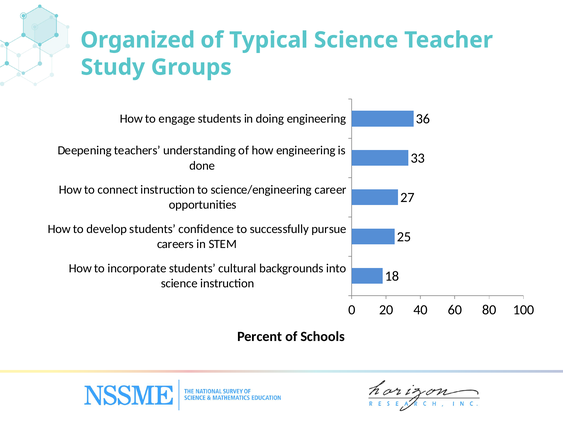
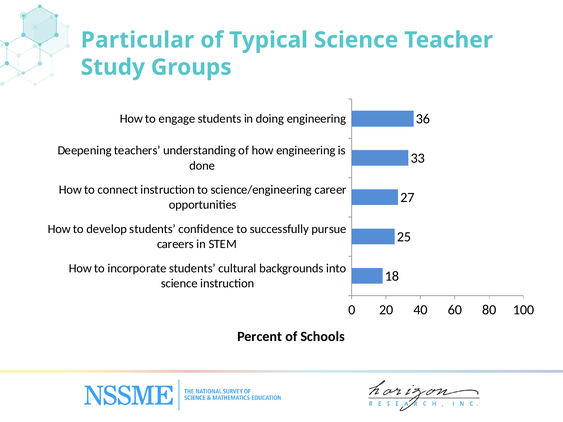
Organized: Organized -> Particular (137, 40)
